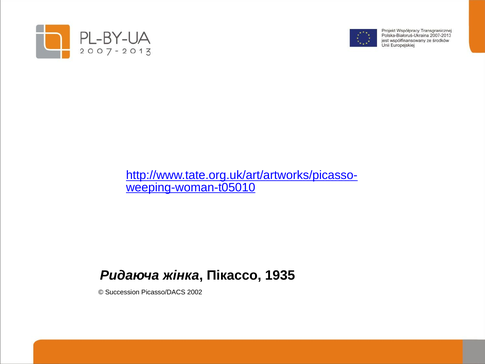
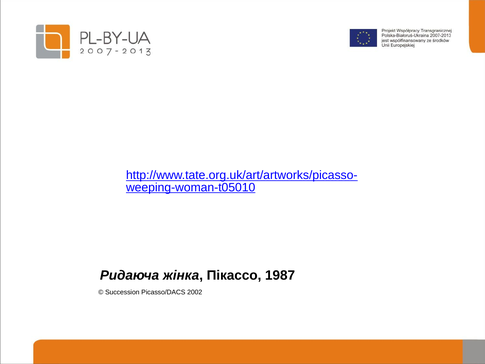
1935: 1935 -> 1987 (280, 275)
